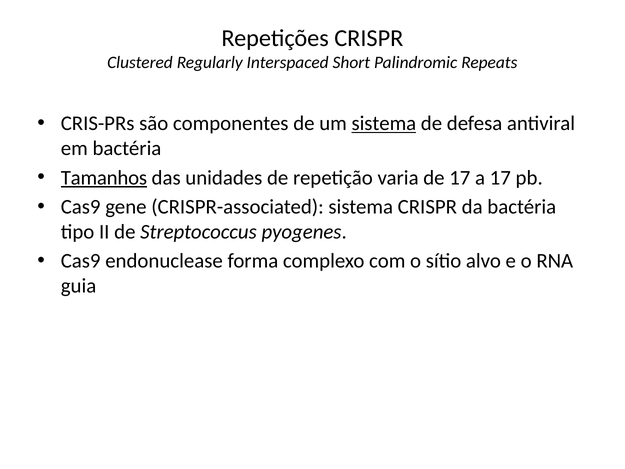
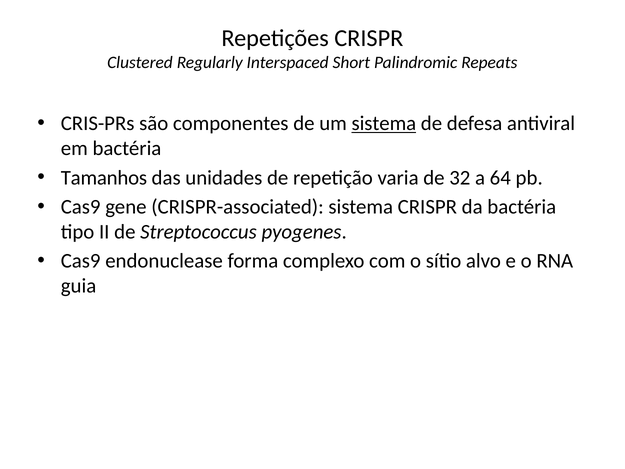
Tamanhos underline: present -> none (104, 178)
de 17: 17 -> 32 (460, 178)
a 17: 17 -> 64 (500, 178)
